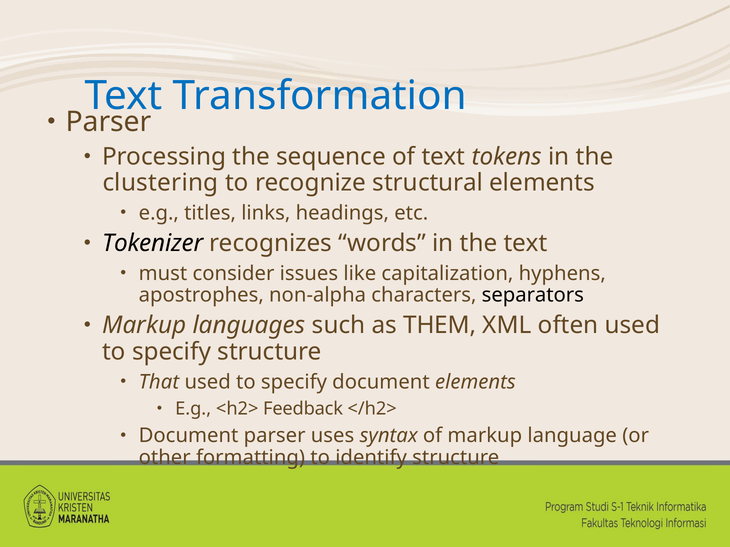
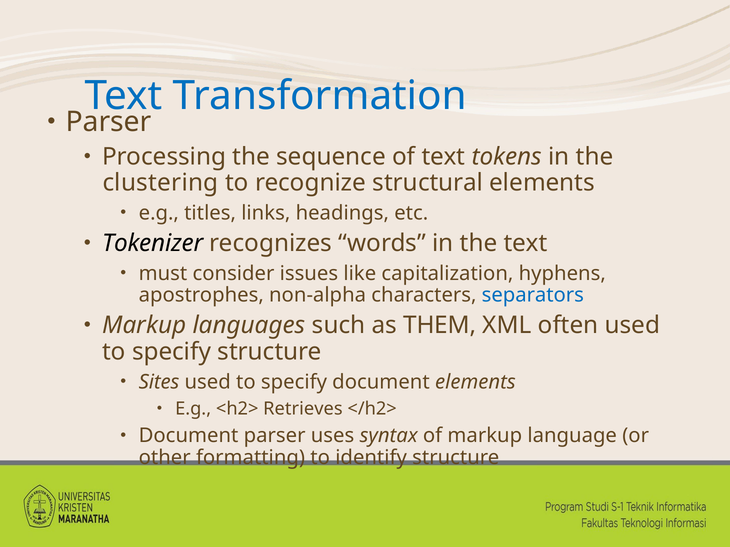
separators colour: black -> blue (533, 296)
That: That -> Sites (159, 382)
Feedback: Feedback -> Retrieves (303, 409)
